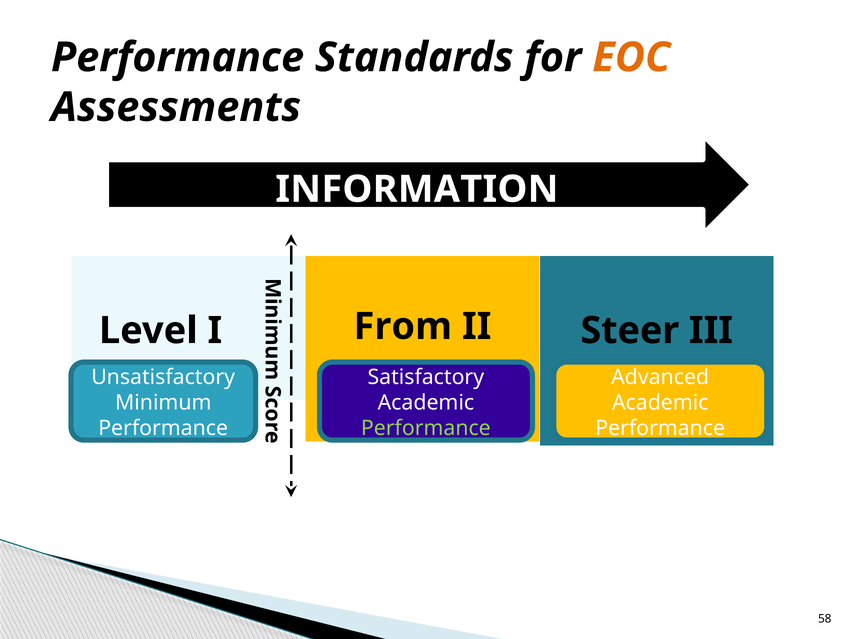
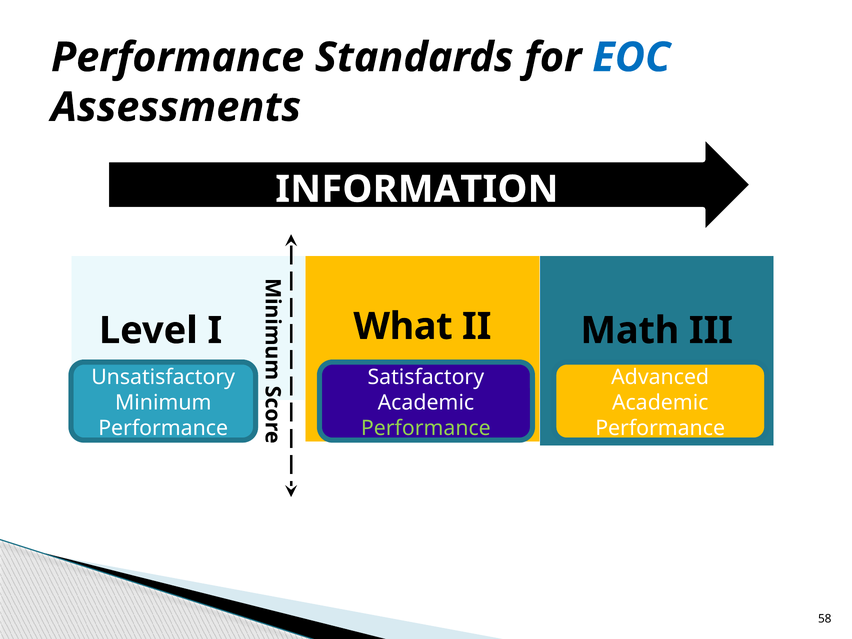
EOC colour: orange -> blue (631, 58)
From: From -> What (403, 326)
Steer: Steer -> Math (630, 331)
